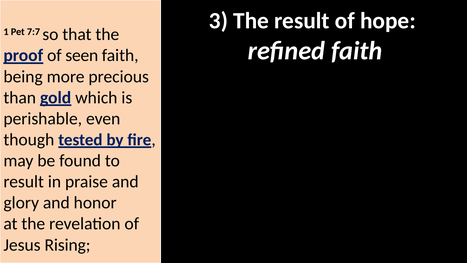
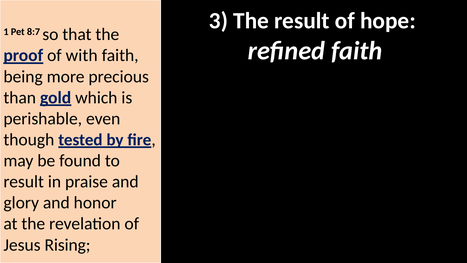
7:7: 7:7 -> 8:7 (33, 32)
seen: seen -> with (82, 55)
